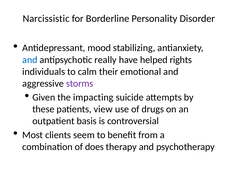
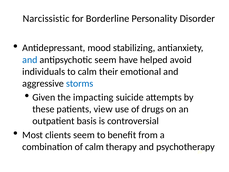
antipsychotic really: really -> seem (105, 60)
rights: rights -> avoid (181, 60)
storms colour: purple -> blue (80, 83)
of does: does -> calm (94, 147)
